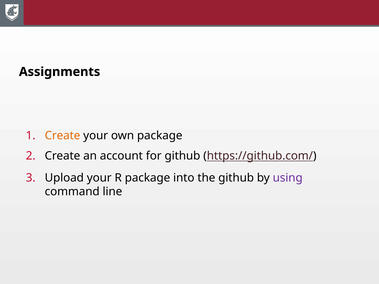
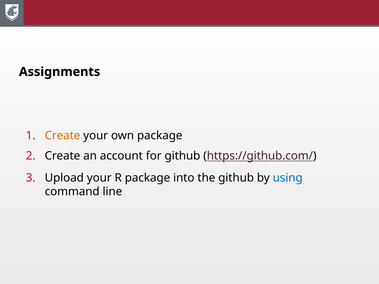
using colour: purple -> blue (288, 178)
